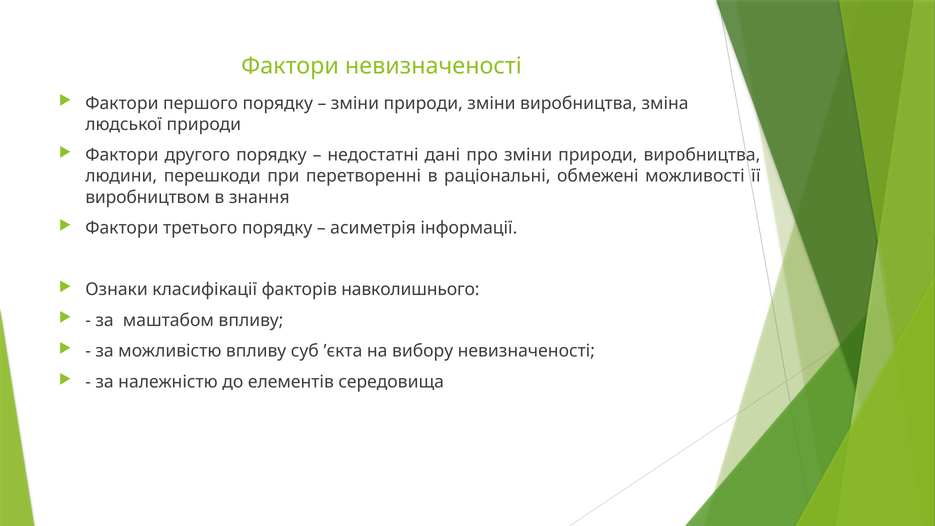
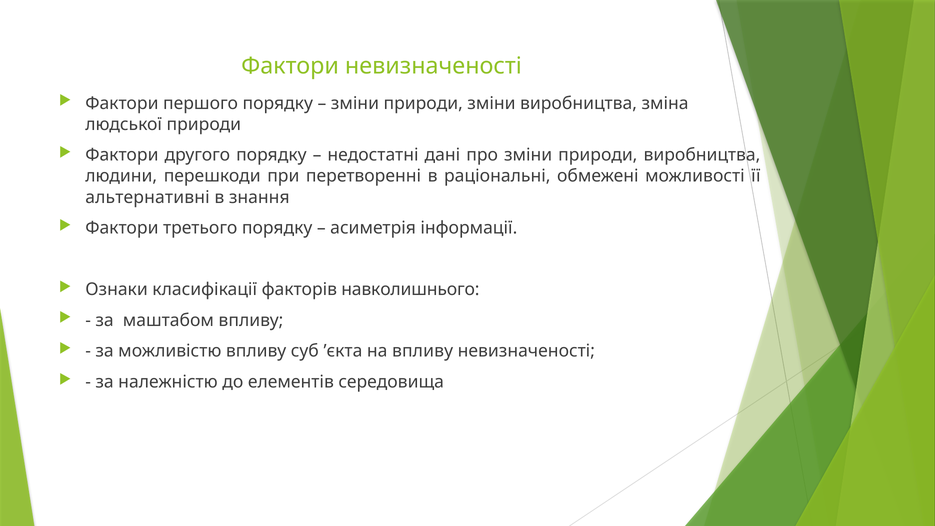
виробництвом: виробництвом -> альтернативні (147, 197)
на вибору: вибору -> впливу (423, 351)
